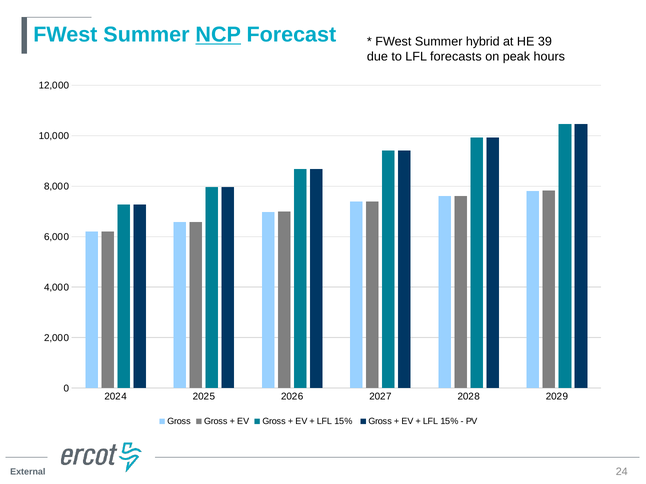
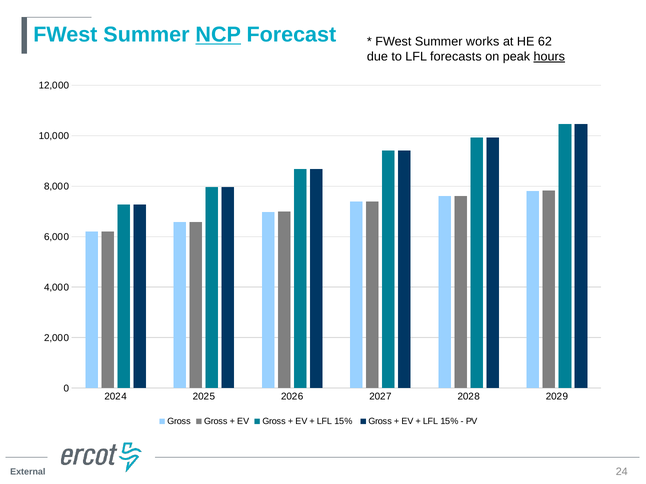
hybrid: hybrid -> works (483, 42)
39: 39 -> 62 (545, 42)
hours underline: none -> present (549, 57)
